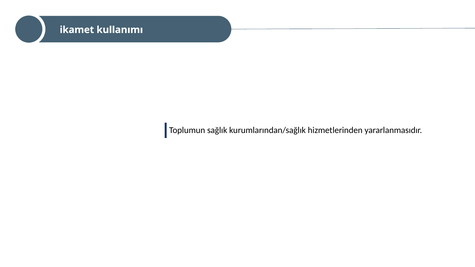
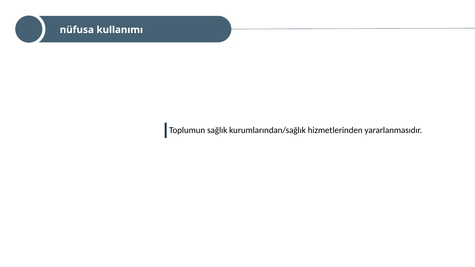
ikamet: ikamet -> nüfusa (77, 30)
